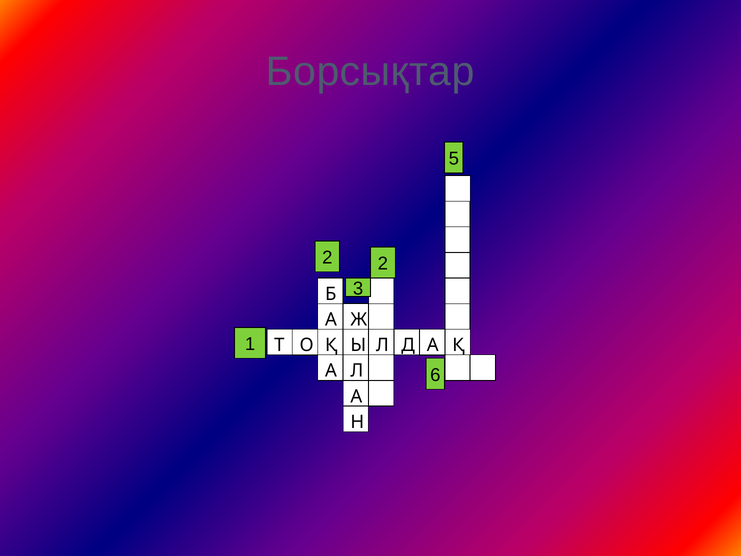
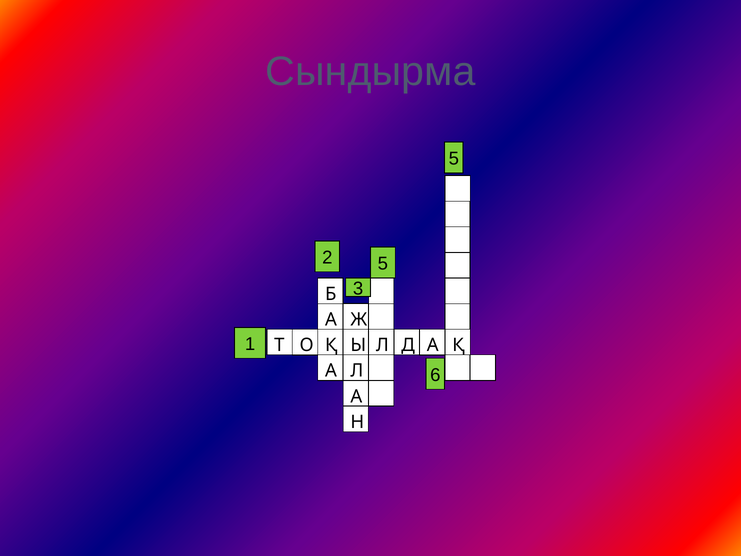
Борсықтар: Борсықтар -> Сындырма (370, 71)
2 2: 2 -> 5 (383, 264)
